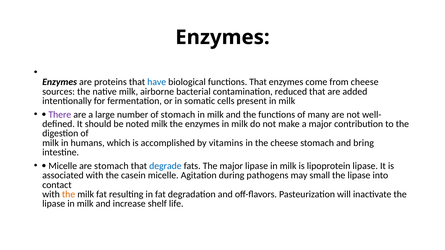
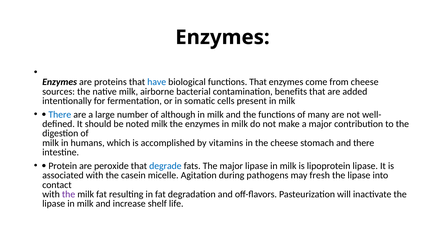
reduced: reduced -> benefits (291, 92)
There colour: purple -> blue (60, 115)
of stomach: stomach -> although (178, 115)
and bring: bring -> there (364, 143)
Micelle: Micelle -> Protein (63, 166)
are stomach: stomach -> peroxide (111, 166)
small: small -> fresh (320, 176)
the colour: orange -> purple (69, 195)
